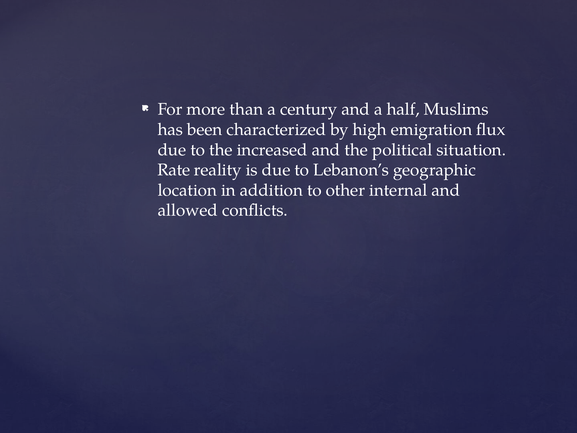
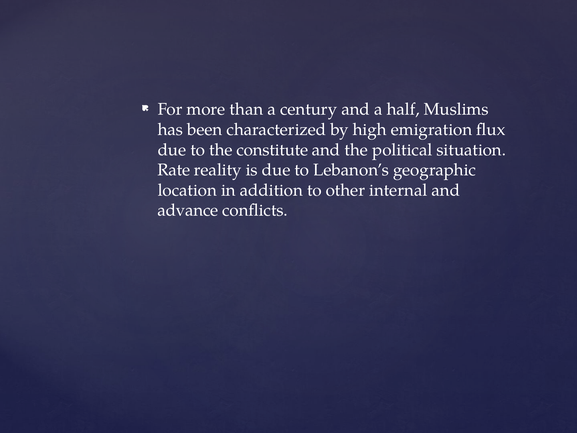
increased: increased -> constitute (272, 150)
allowed: allowed -> advance (188, 210)
